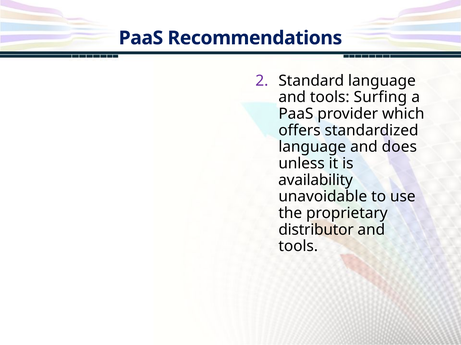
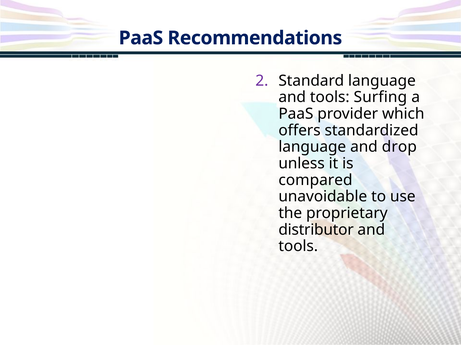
does: does -> drop (399, 147)
availability: availability -> compared (315, 180)
